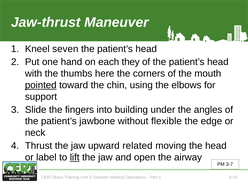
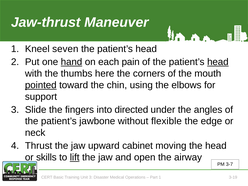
hand underline: none -> present (71, 62)
they: they -> pain (131, 62)
head underline: none -> present (218, 62)
building: building -> directed (131, 110)
related: related -> cabinet (138, 146)
label: label -> skills (46, 157)
